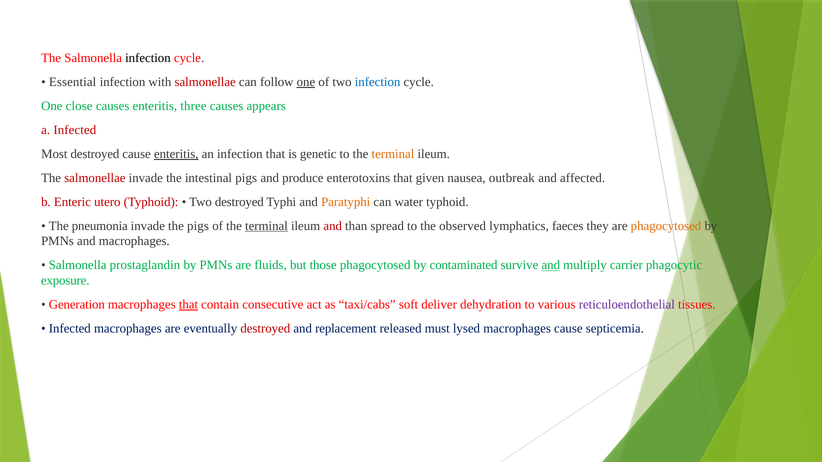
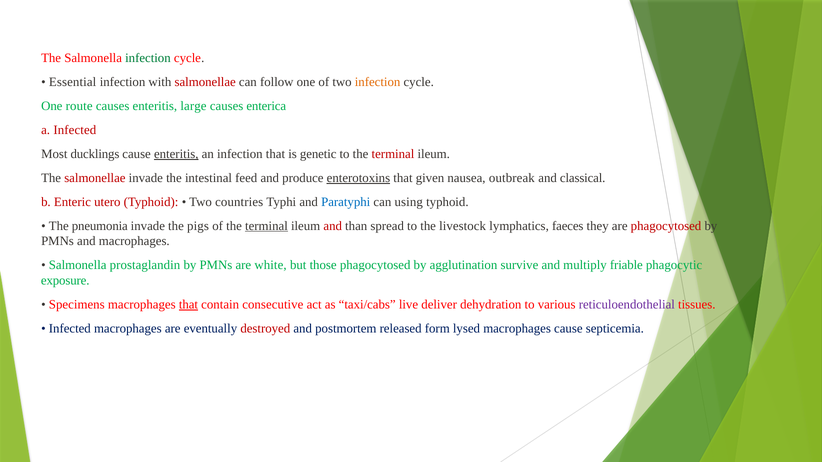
infection colour: black -> green (148, 58)
one underline: present -> none (306, 82)
infection colour: blue -> orange (378, 82)
close: close -> route (79, 106)
three: three -> large (193, 106)
appears: appears -> enterica (266, 106)
Most destroyed: destroyed -> ducklings (95, 154)
terminal colour: orange -> red (393, 154)
intestinal pigs: pigs -> feed (246, 178)
enterotoxins underline: none -> present (358, 178)
affected: affected -> classical (583, 178)
Two destroyed: destroyed -> countries (239, 202)
Paratyphi colour: orange -> blue (346, 202)
water: water -> using (409, 202)
observed: observed -> livestock (463, 226)
phagocytosed colour: orange -> red (666, 226)
fluids: fluids -> white (271, 265)
contaminated: contaminated -> agglutination (464, 265)
and underline: present -> none (551, 265)
carrier: carrier -> friable (626, 265)
Generation: Generation -> Specimens (77, 305)
soft: soft -> live (409, 305)
replacement: replacement -> postmortem (346, 329)
must: must -> form (437, 329)
